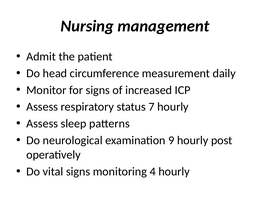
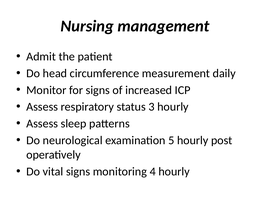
7: 7 -> 3 (152, 107)
9: 9 -> 5 (171, 141)
